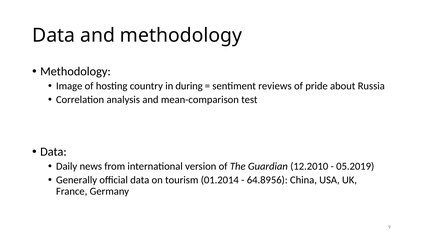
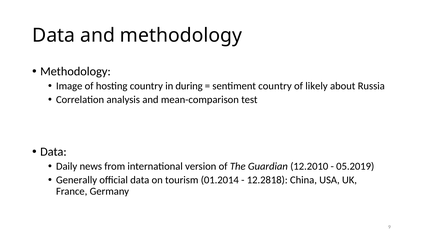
sentiment reviews: reviews -> country (275, 86)
pride: pride -> likely (317, 86)
64.8956: 64.8956 -> 12.2818 (267, 180)
